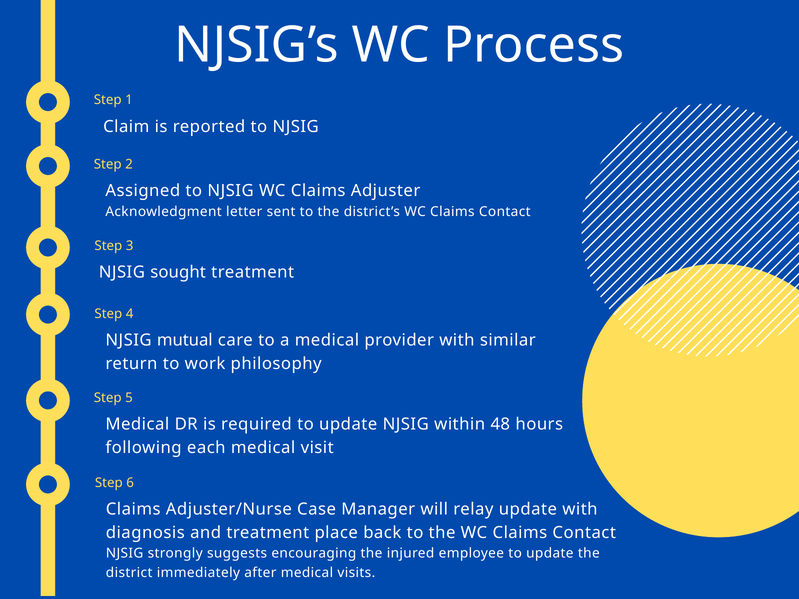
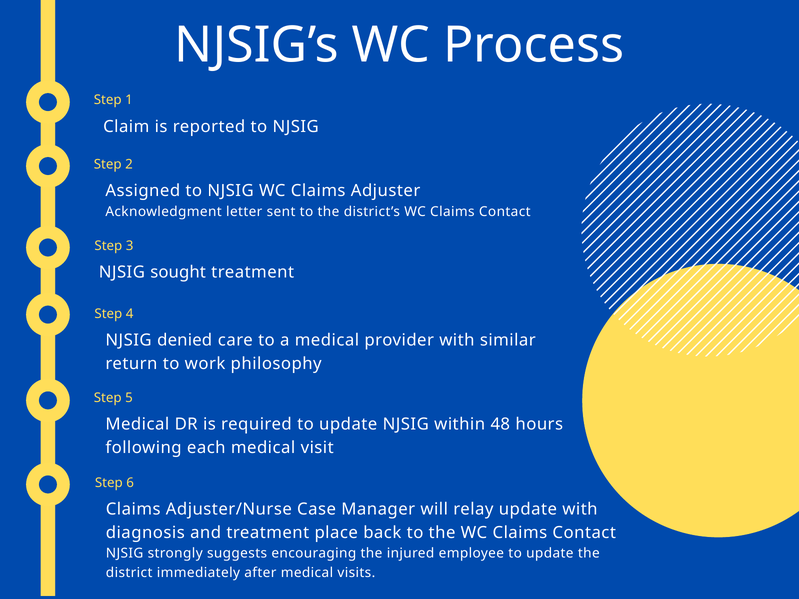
mutual: mutual -> denied (185, 340)
